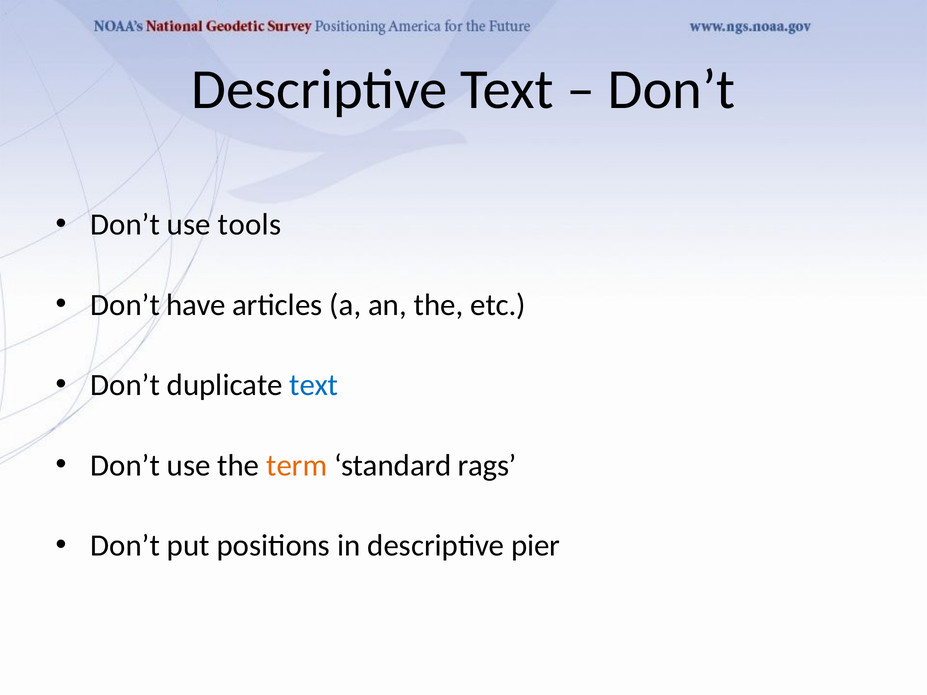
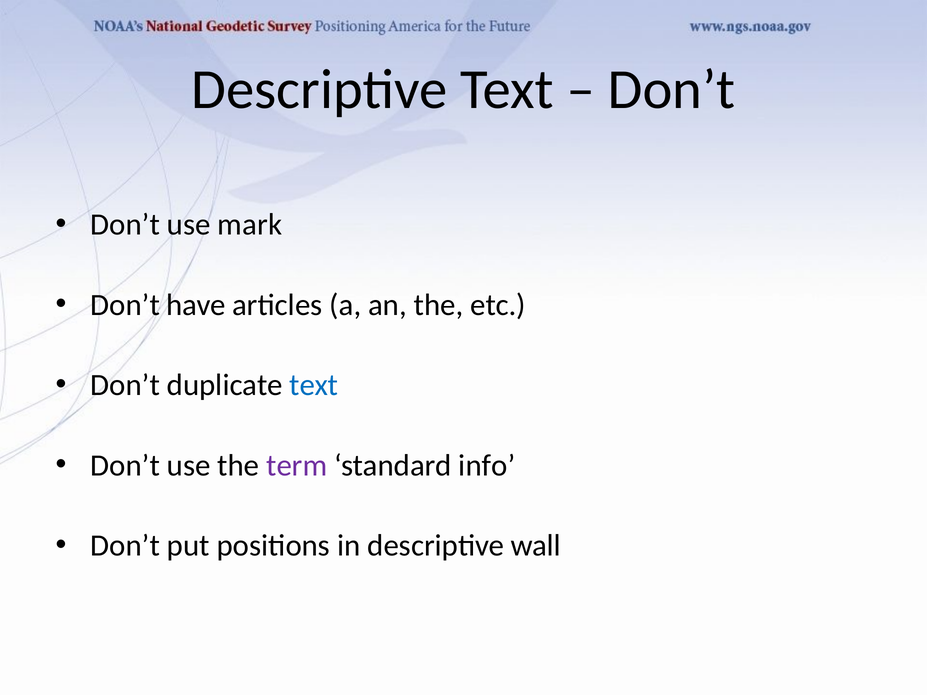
tools: tools -> mark (250, 225)
term colour: orange -> purple (297, 466)
rags: rags -> info (487, 466)
pier: pier -> wall (536, 546)
